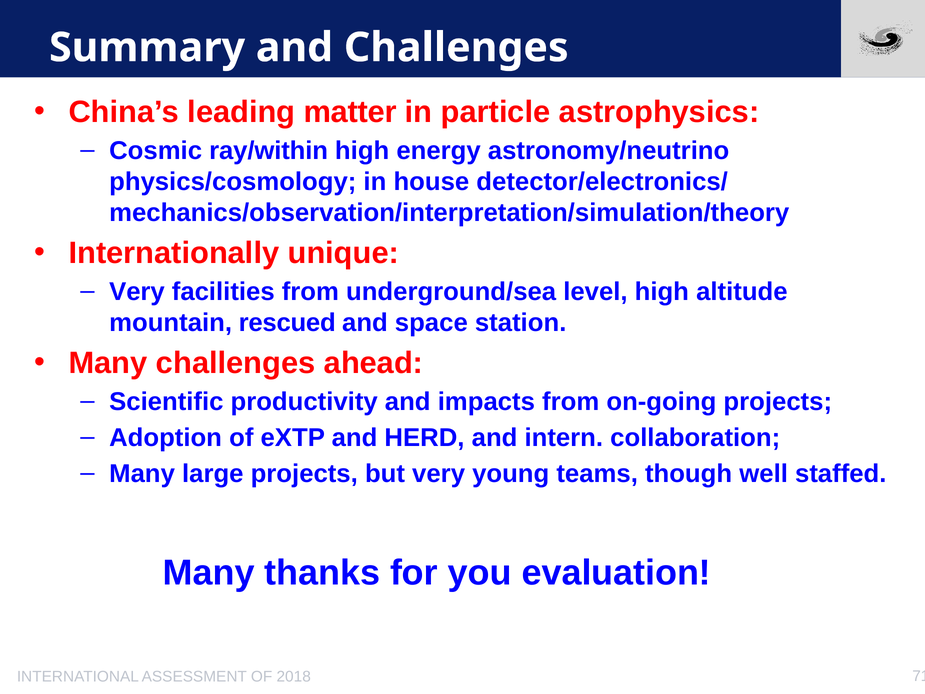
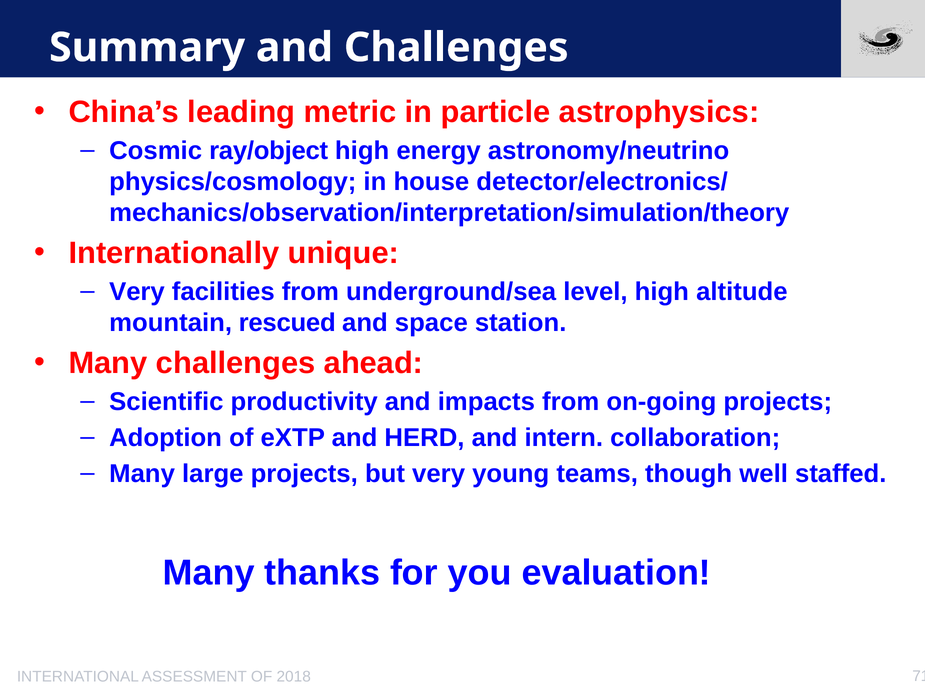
matter: matter -> metric (350, 112)
ray/within: ray/within -> ray/object (269, 151)
